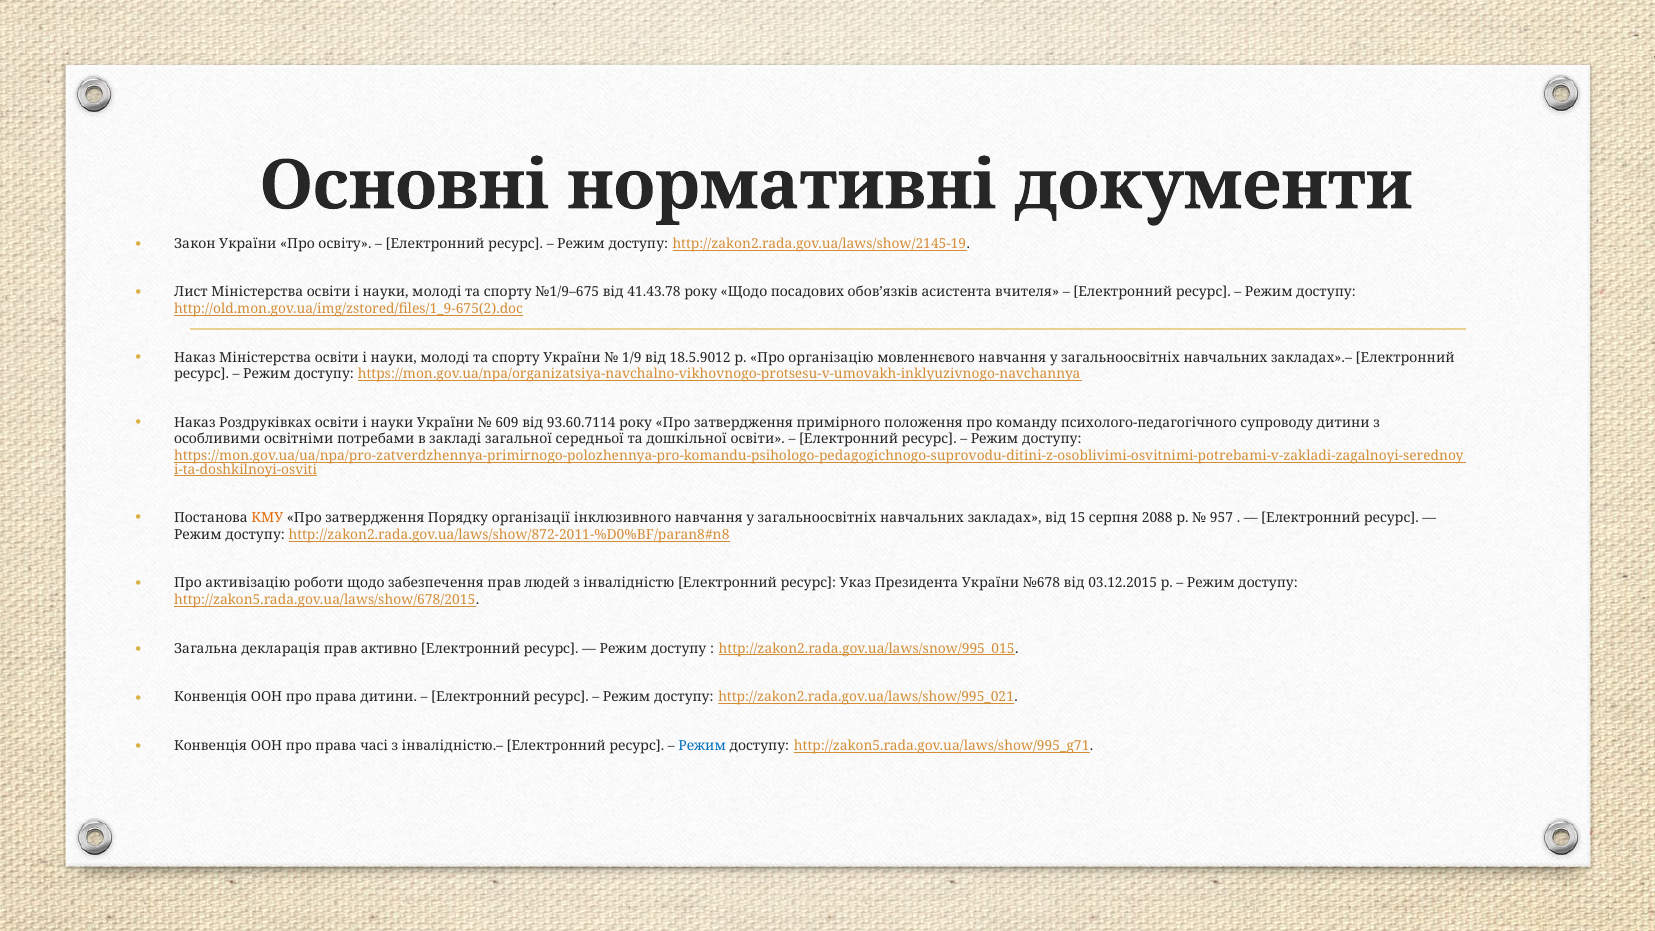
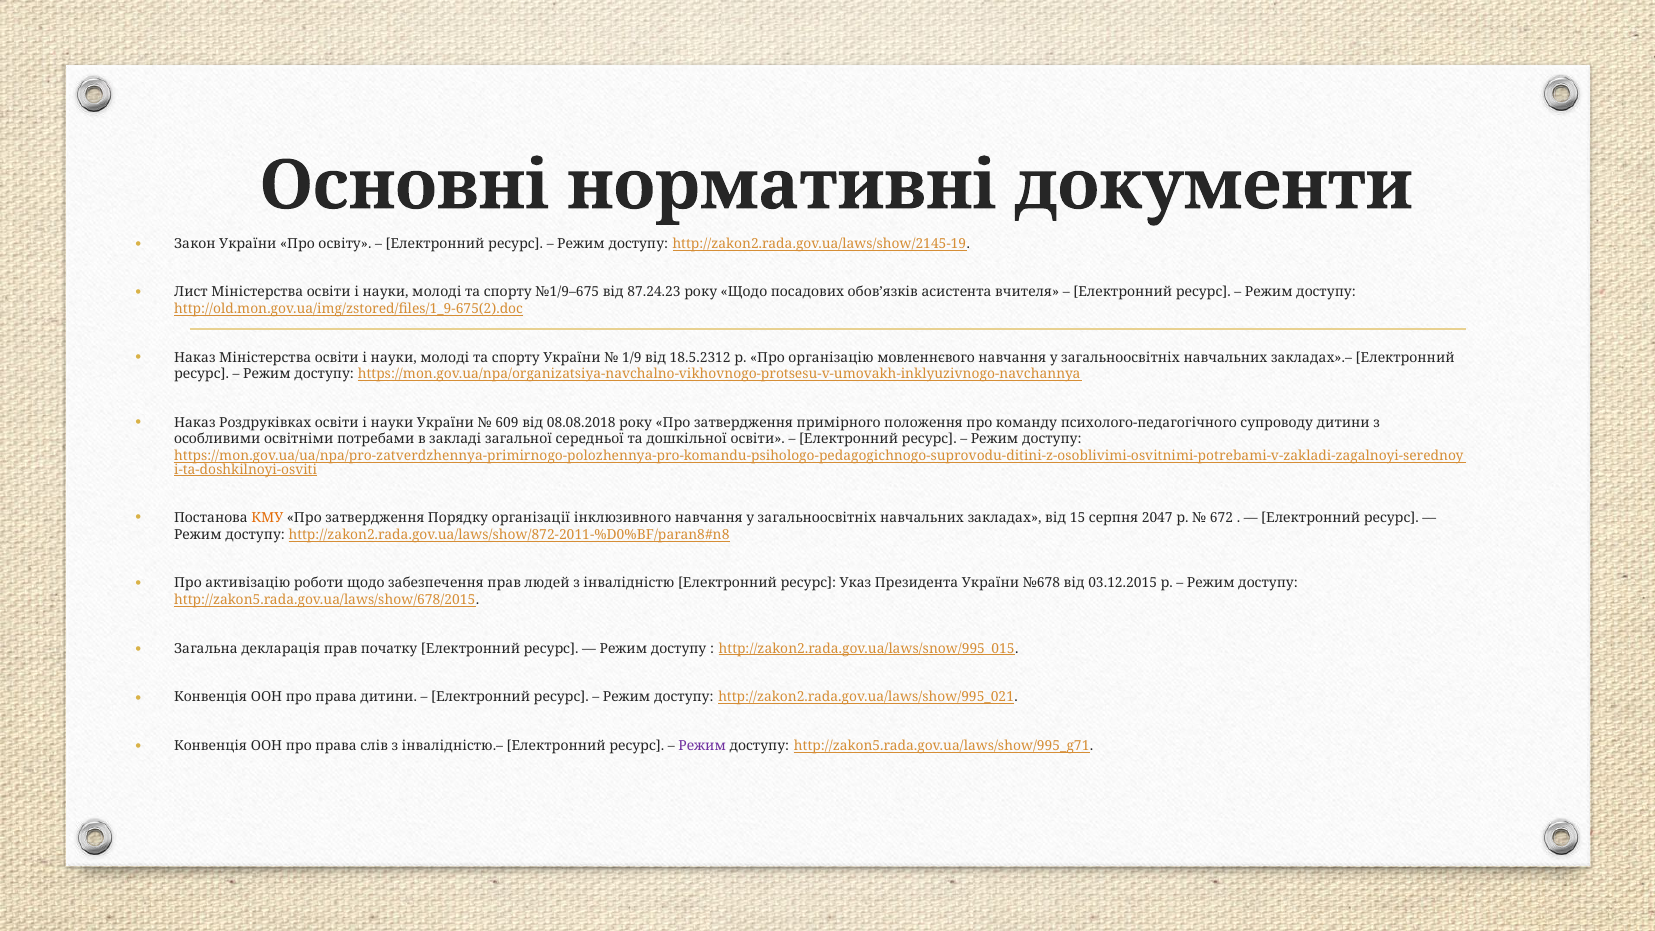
41.43.78: 41.43.78 -> 87.24.23 (654, 292)
18.5.9012: 18.5.9012 -> 18.5.2312 (700, 357)
93.60.7114: 93.60.7114 -> 08.08.2018 (581, 423)
2088: 2088 -> 2047 (1157, 518)
957: 957 -> 672 (1222, 518)
активно: активно -> початку (389, 649)
часі: часі -> слів (374, 746)
Режим colour: blue -> purple (702, 746)
